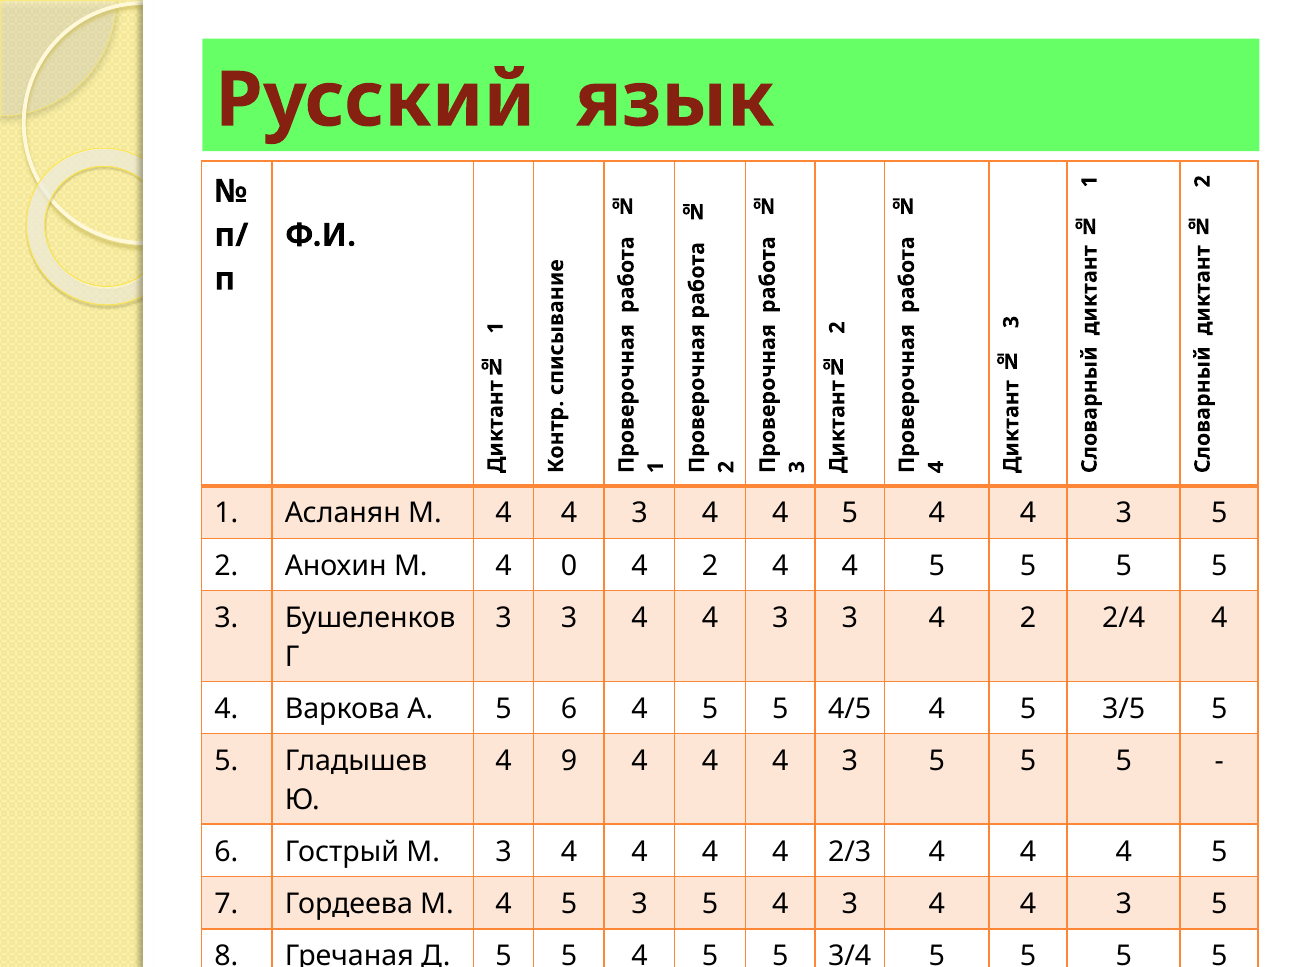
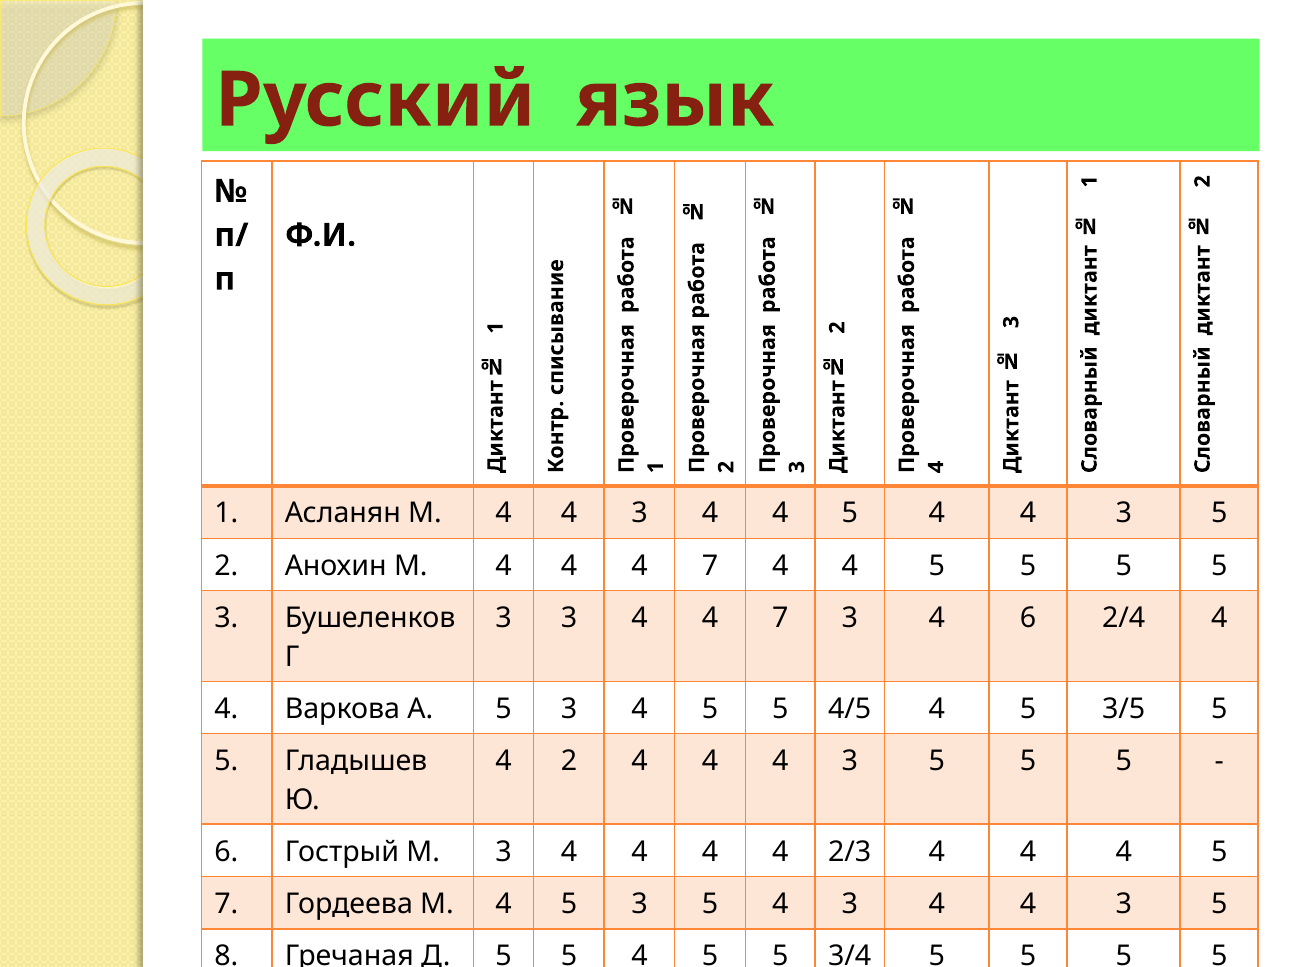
Анохин М 4 0: 0 -> 4 (569, 566)
2: 2 -> 7 (710, 566)
3: 3 -> 7 (780, 618)
3 4 2: 2 -> 6 (1028, 618)
А 5 6: 6 -> 3 (569, 709)
4 9: 9 -> 2 (569, 761)
